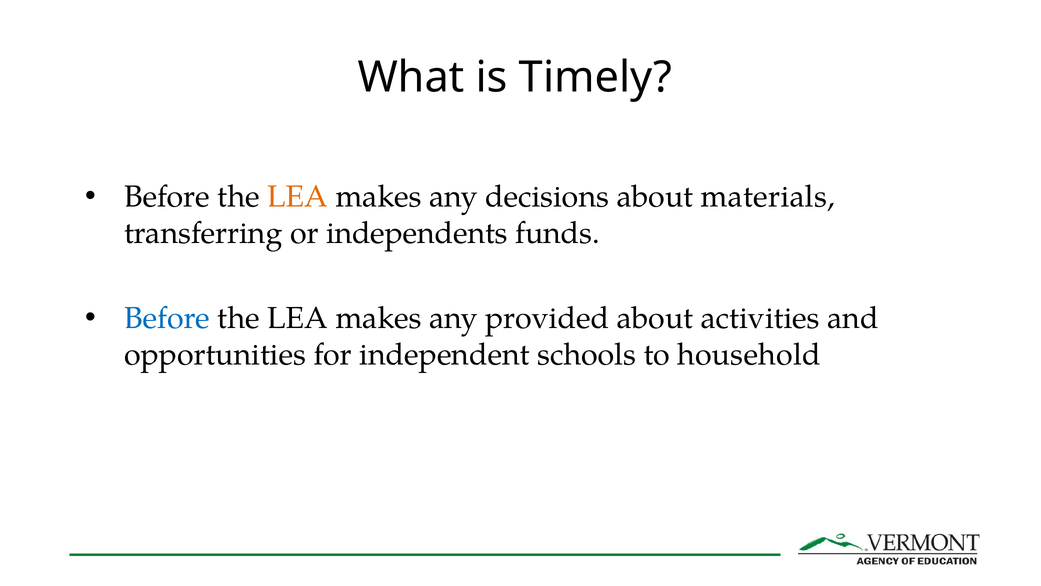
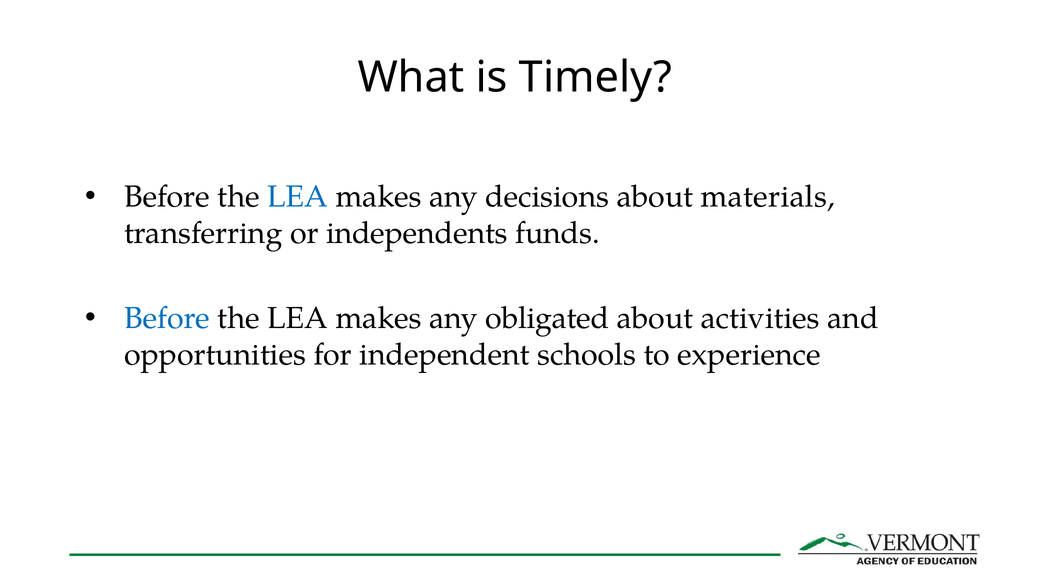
LEA colour: orange -> blue (298, 197)
provided: provided -> obligated (547, 318)
household: household -> experience (749, 354)
